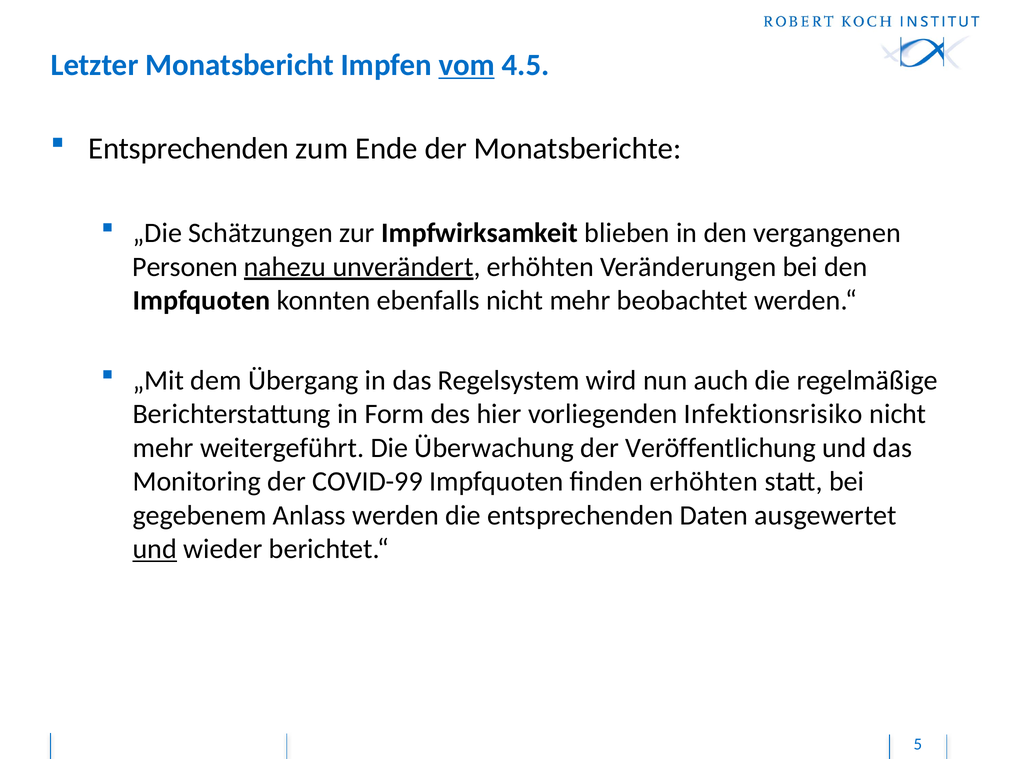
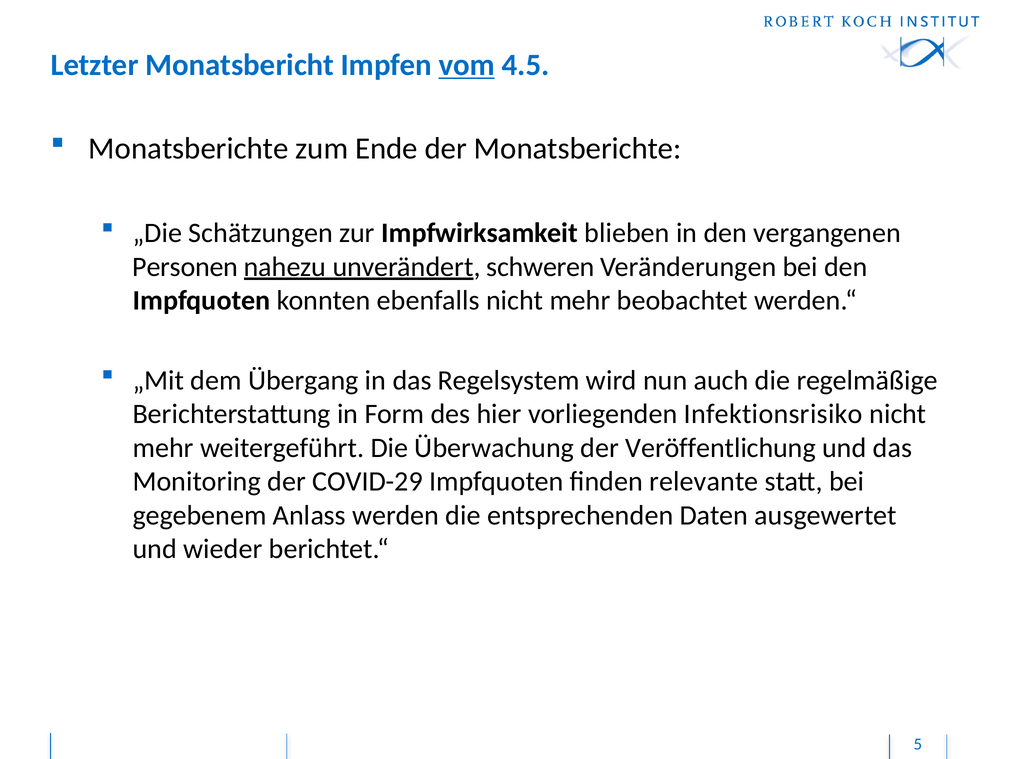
Entsprechenden: Entsprechenden -> Monatsberichte (188, 148)
unverändert erhöhten: erhöhten -> schweren (541, 267)
COVID-99: COVID-99 -> COVID-29 (368, 481)
finden erhöhten: erhöhten -> relevante (704, 481)
und underline: present -> none (155, 549)
